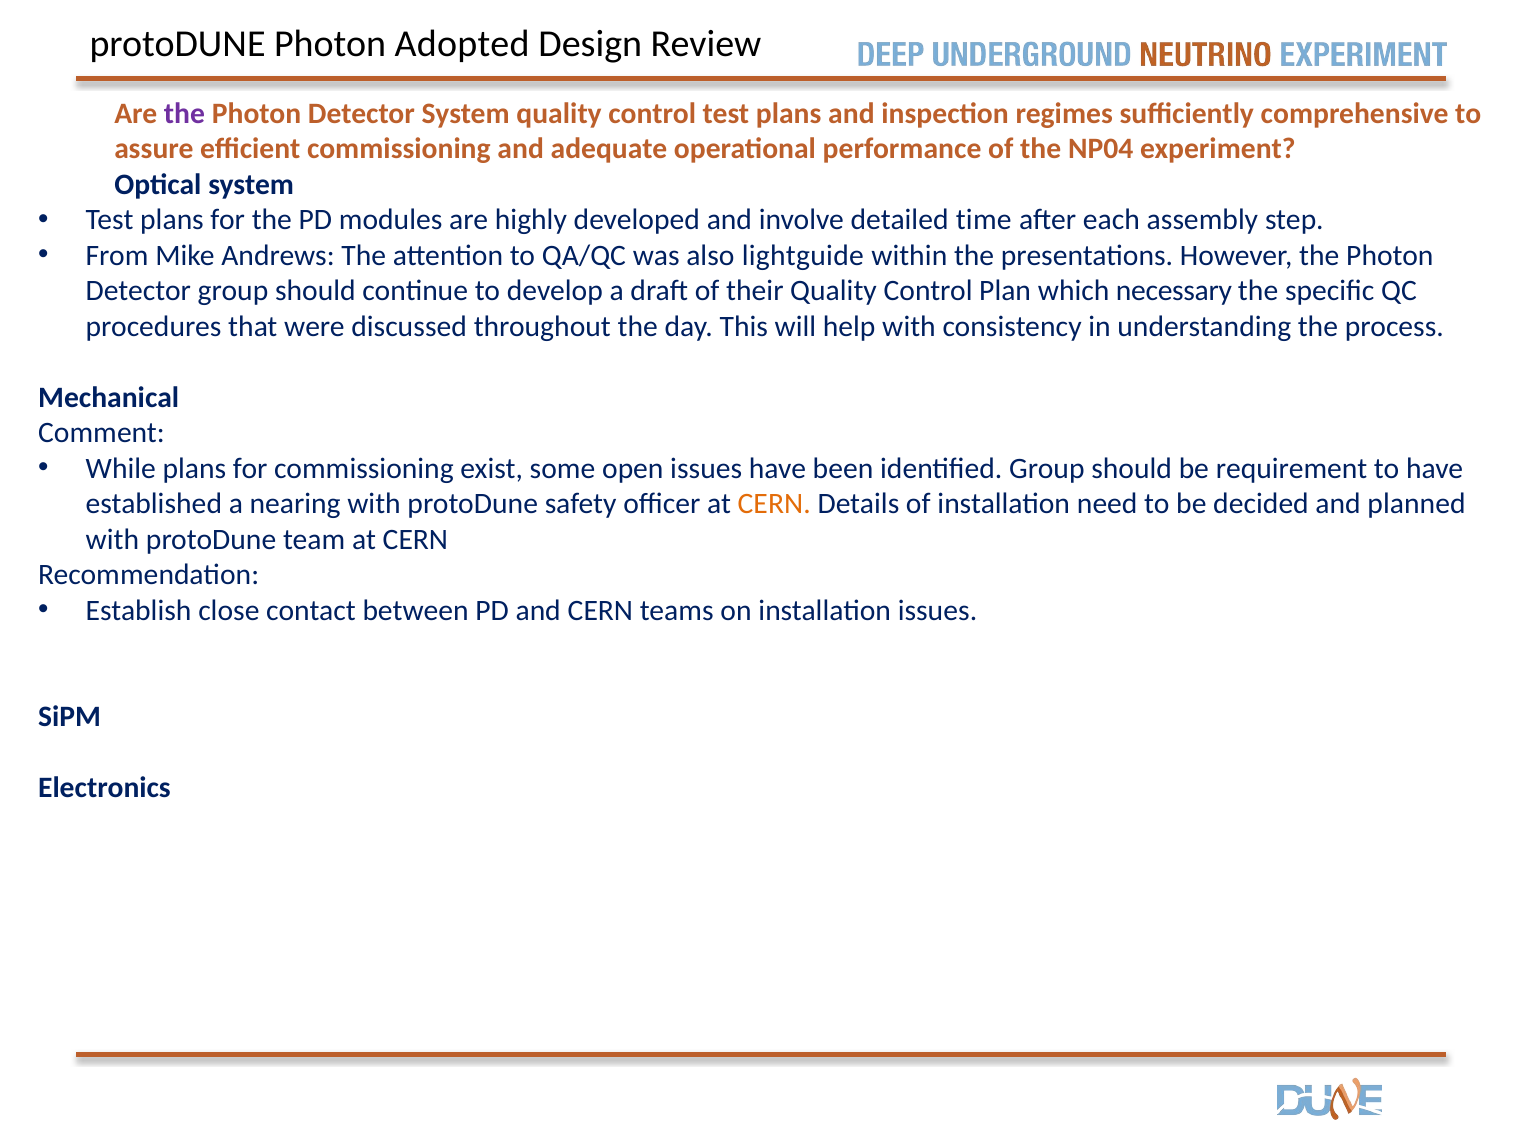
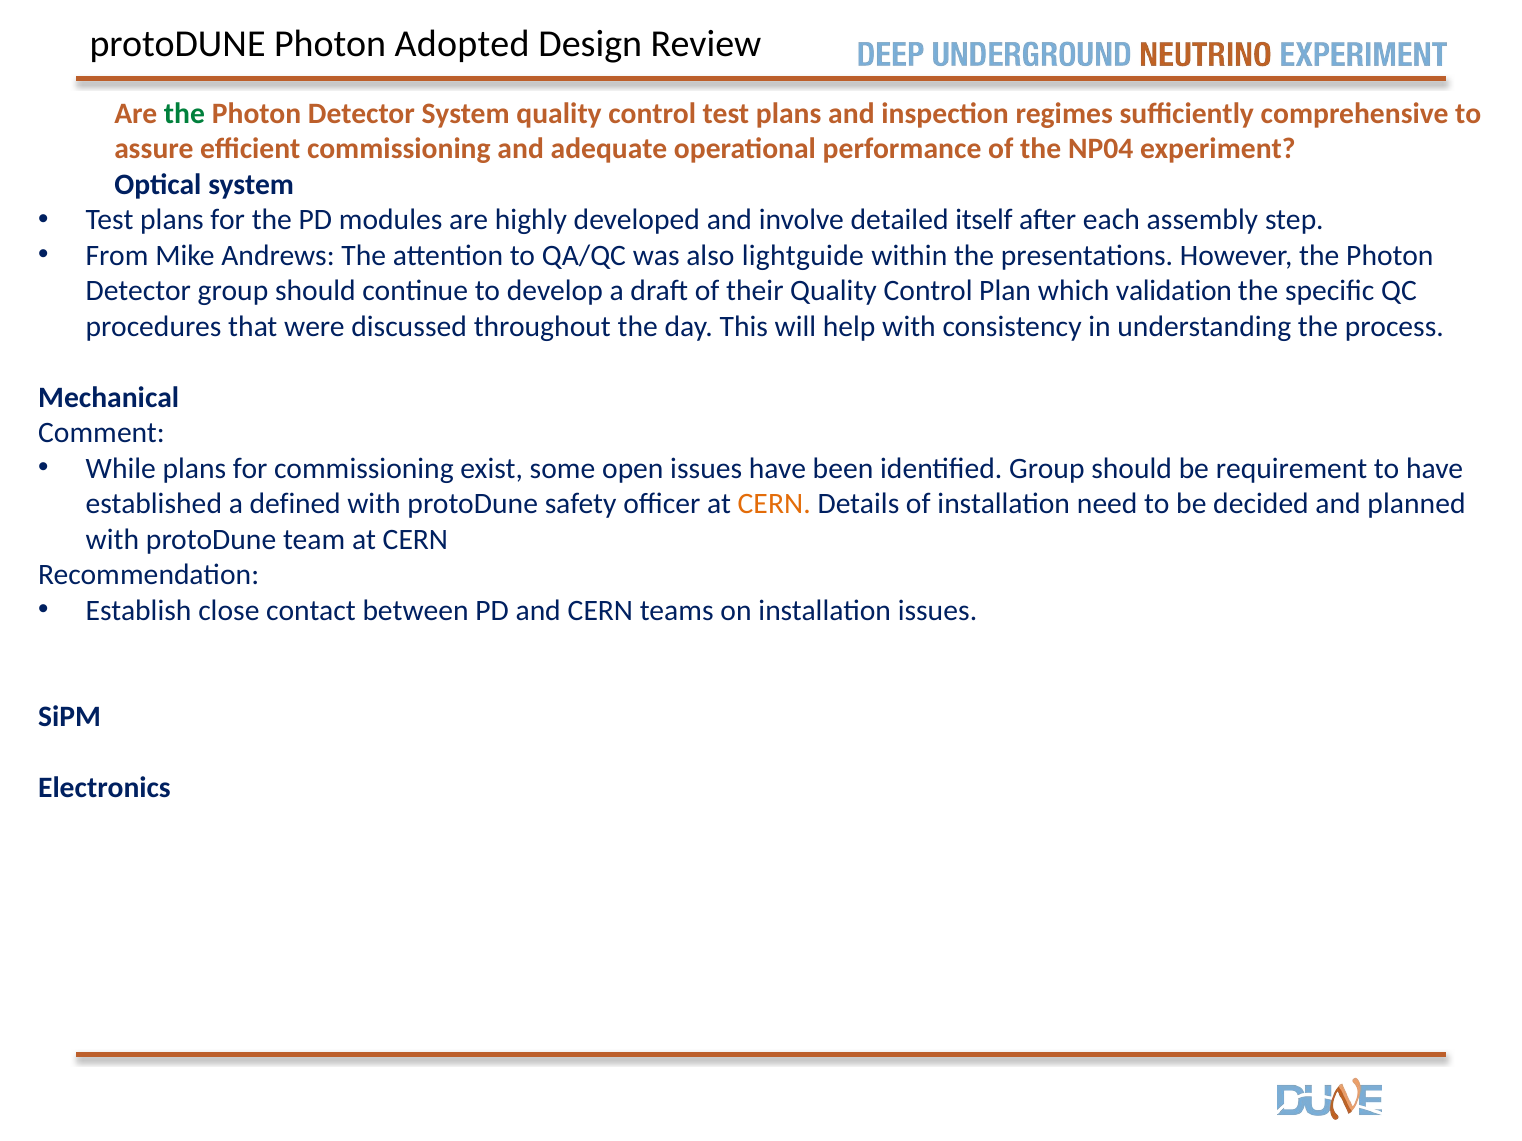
the colour: purple -> green (184, 113)
time: time -> itself (984, 220)
necessary: necessary -> validation (1174, 291)
nearing: nearing -> defined (295, 504)
